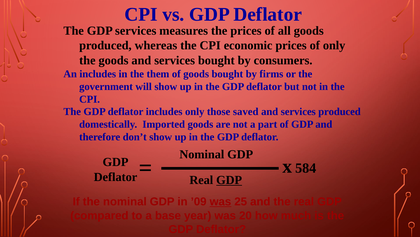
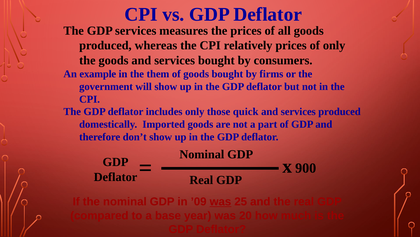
economic: economic -> relatively (248, 45)
An includes: includes -> example (98, 74)
saved: saved -> quick (246, 111)
GDP underline: present -> none (229, 180)
584: 584 -> 900 (306, 168)
